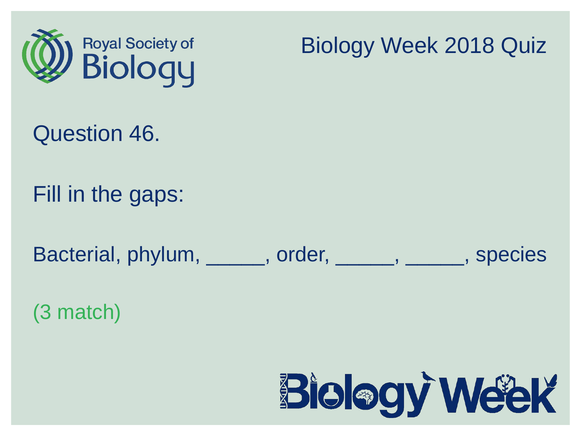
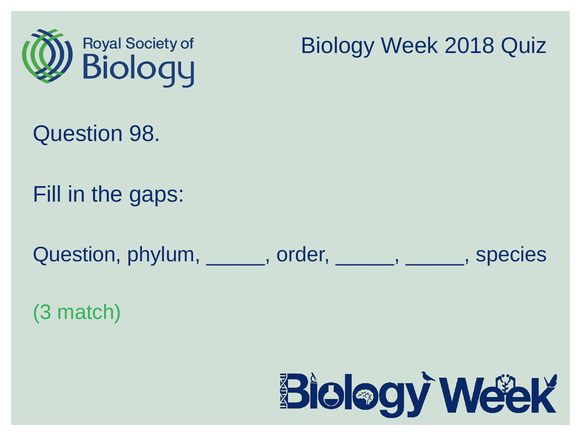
46: 46 -> 98 (145, 134)
Bacterial: Bacterial -> Question (77, 254)
